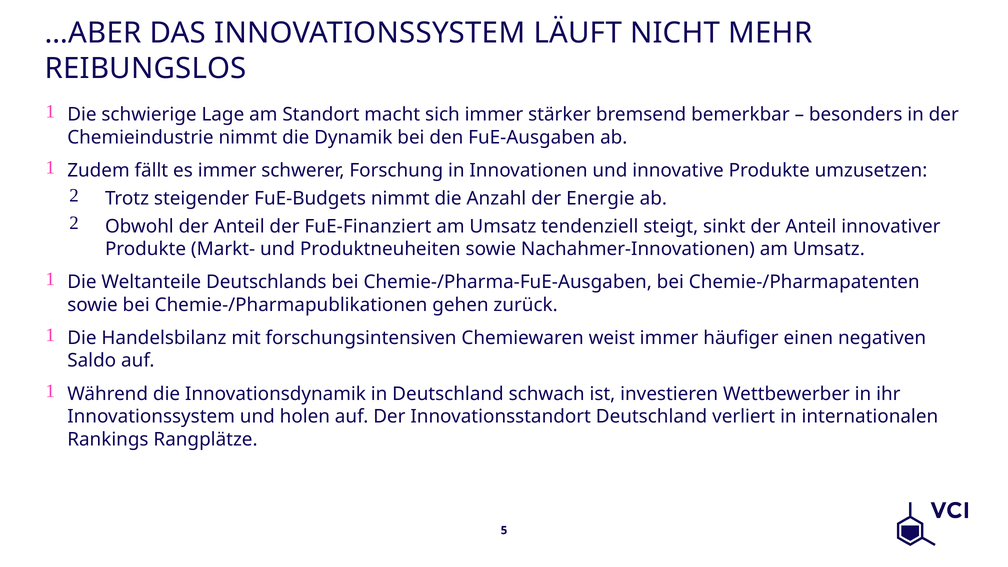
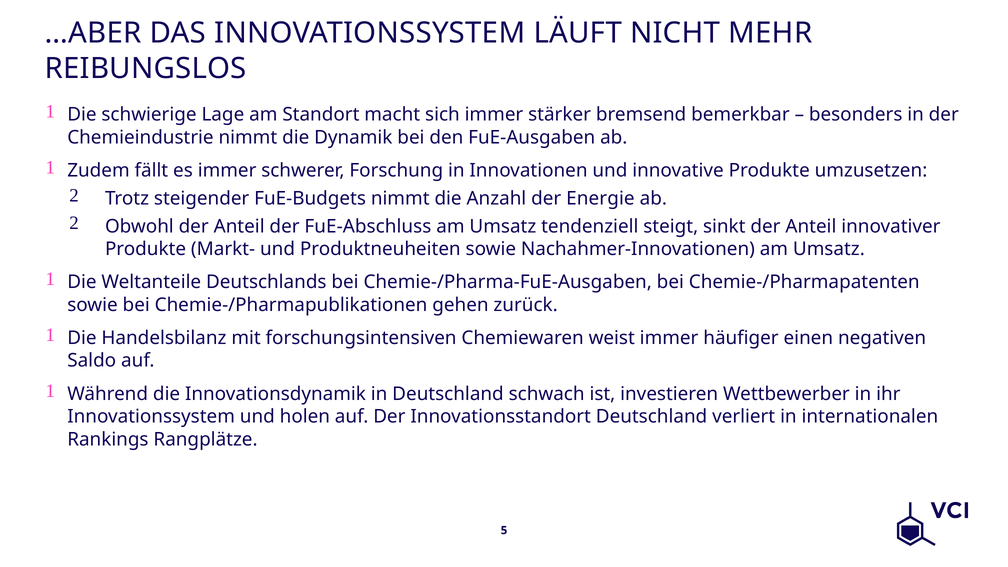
FuE-Finanziert: FuE-Finanziert -> FuE-Abschluss (368, 226)
